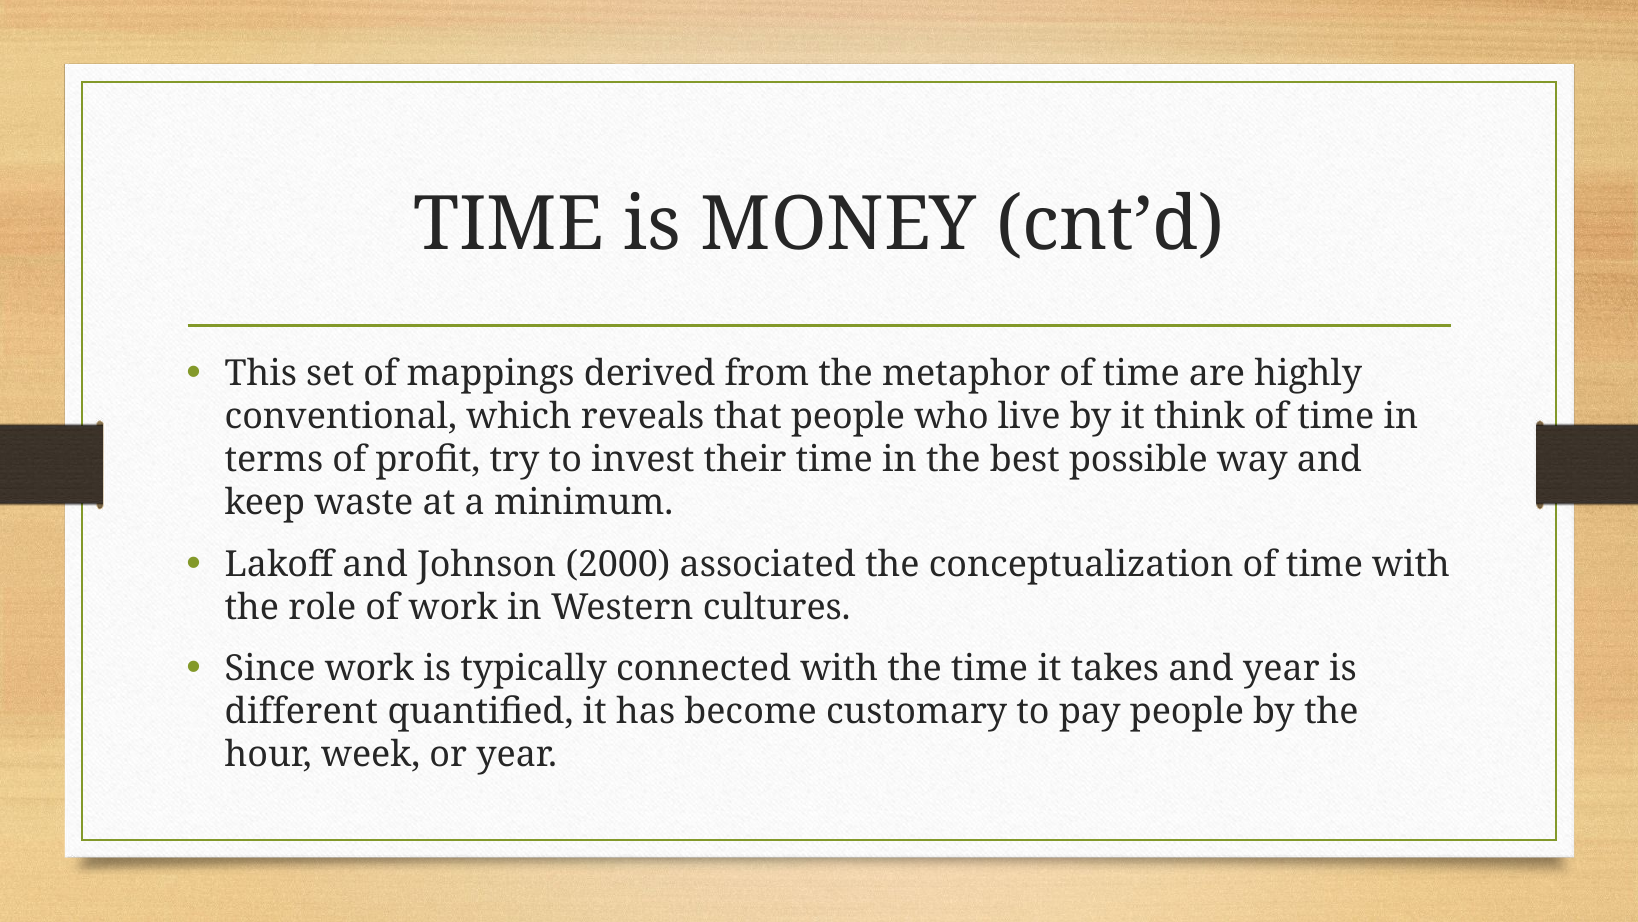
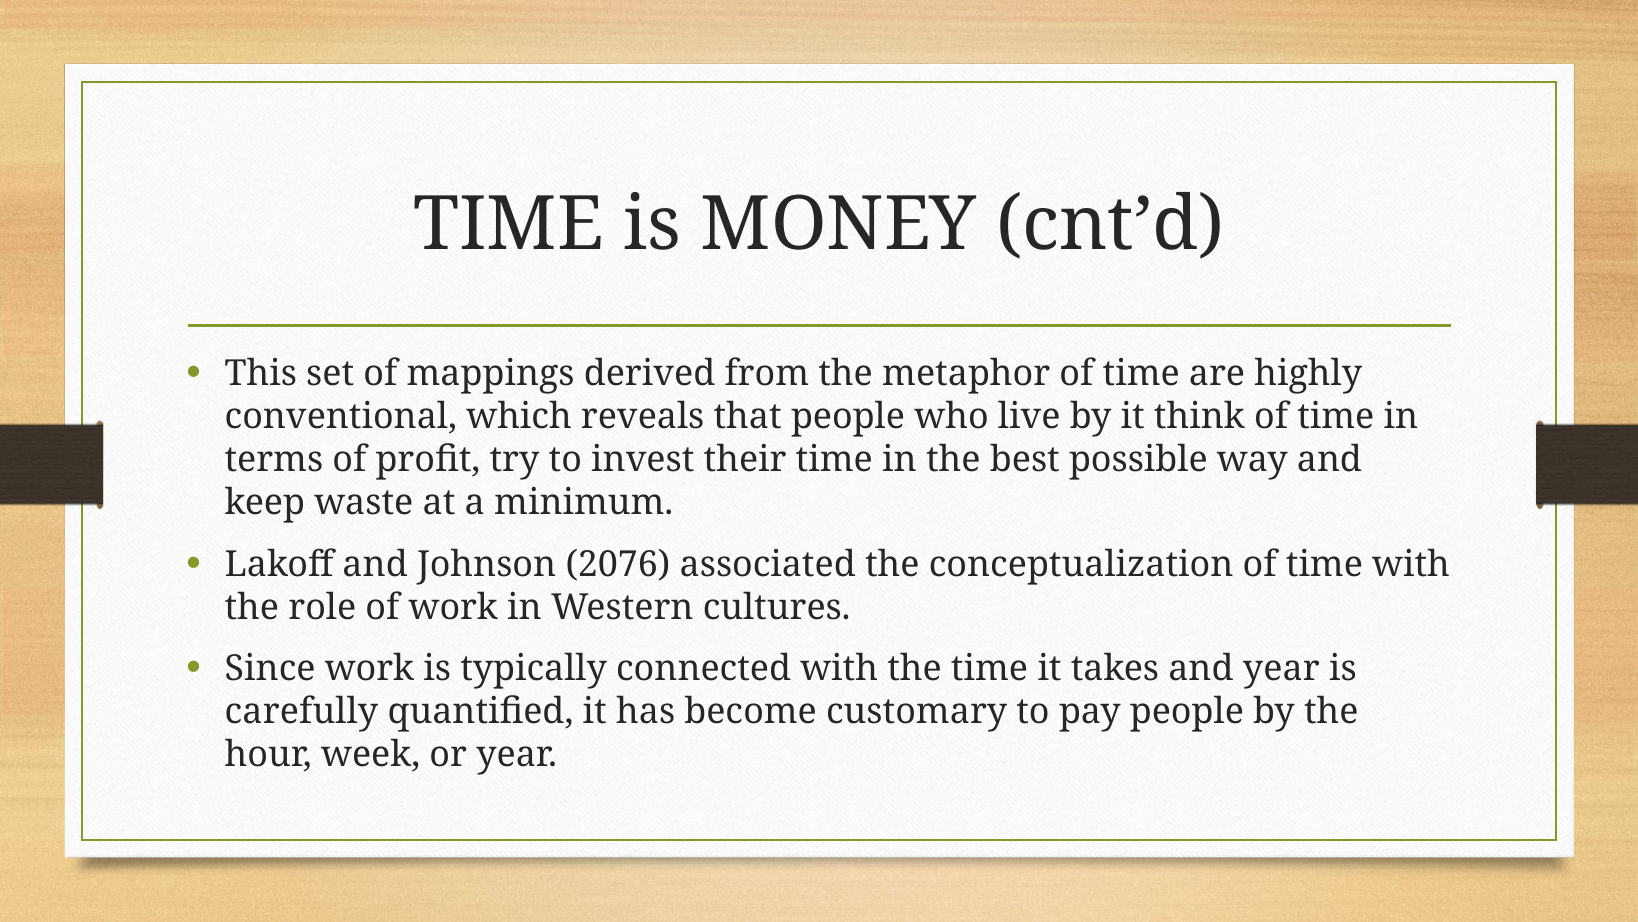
2000: 2000 -> 2076 (618, 564)
different: different -> carefully (301, 712)
